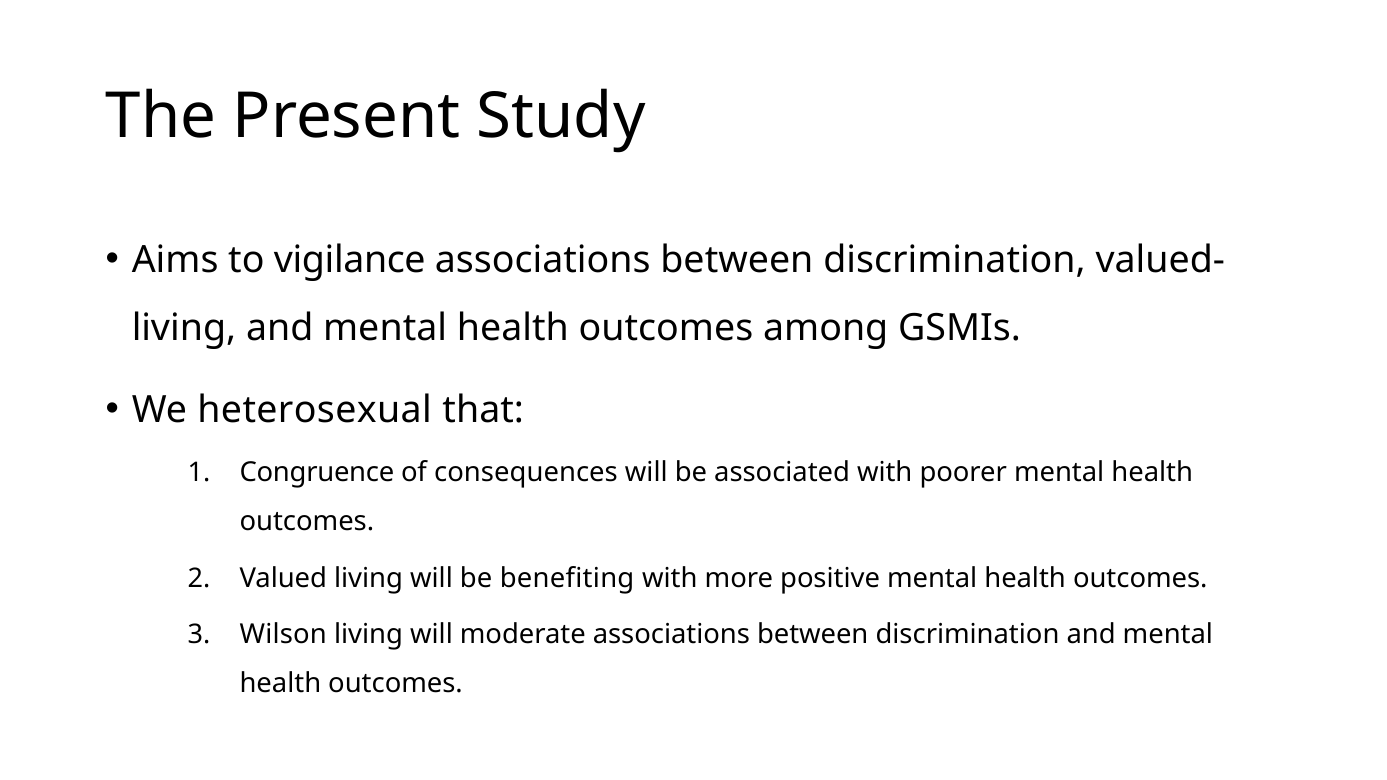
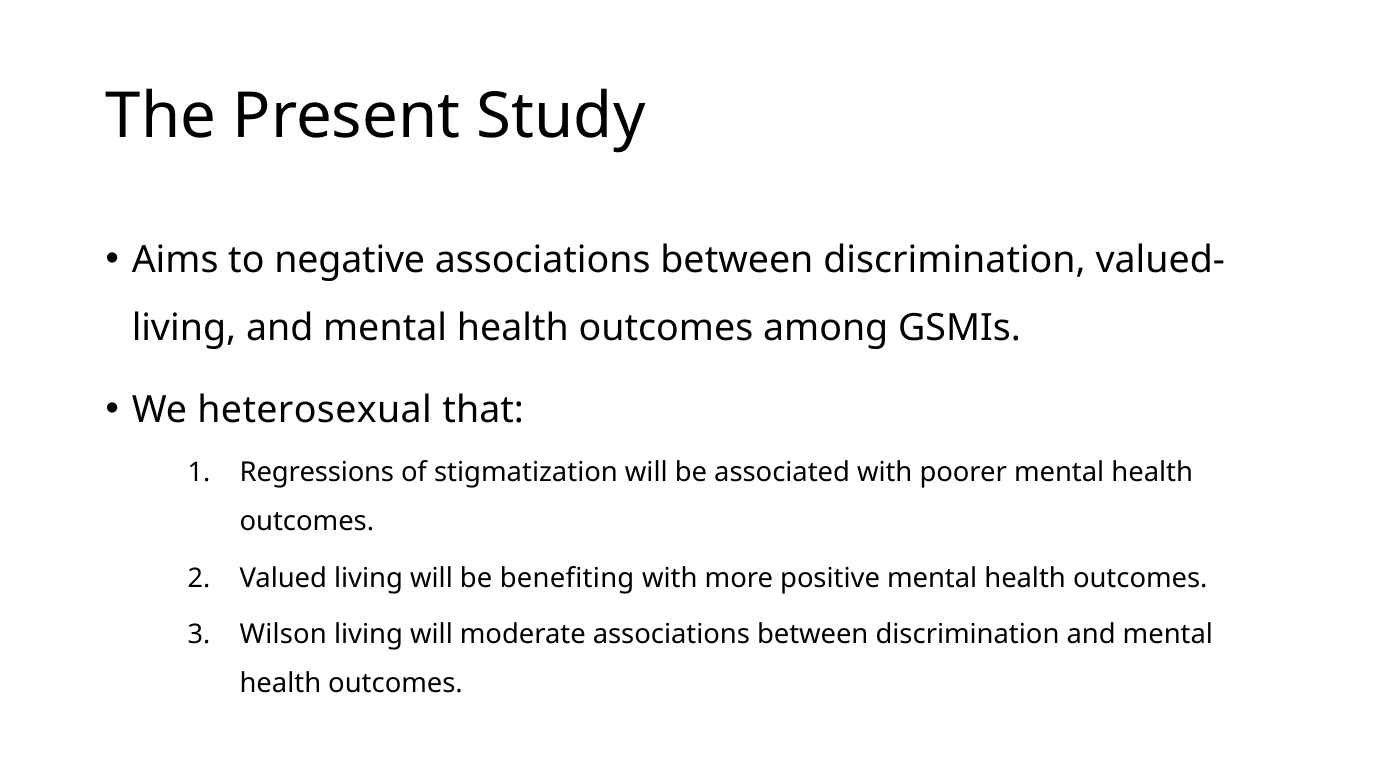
vigilance: vigilance -> negative (350, 261)
Congruence: Congruence -> Regressions (317, 472)
consequences: consequences -> stigmatization (526, 472)
